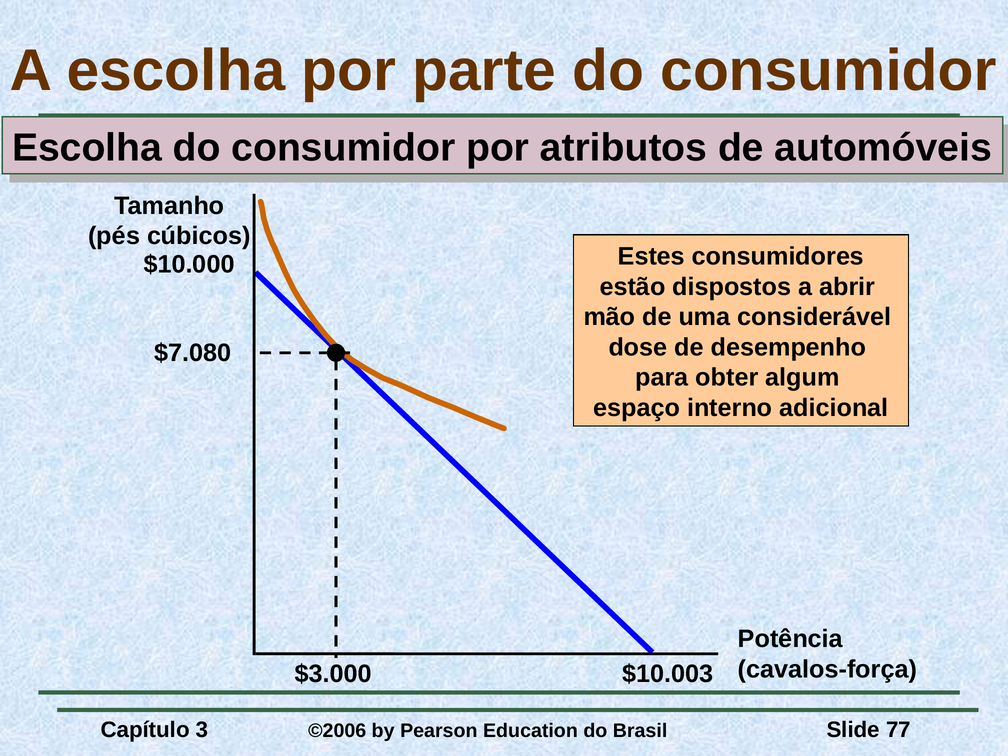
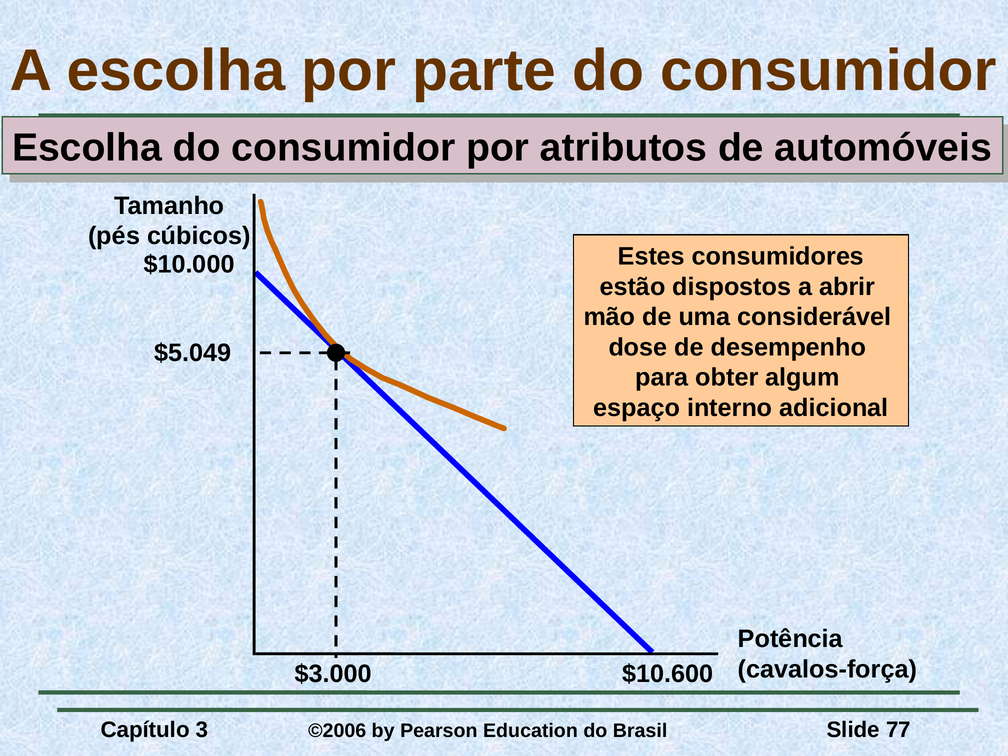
$7.080: $7.080 -> $5.049 (193, 353)
$10.003: $10.003 -> $10.600 (668, 674)
